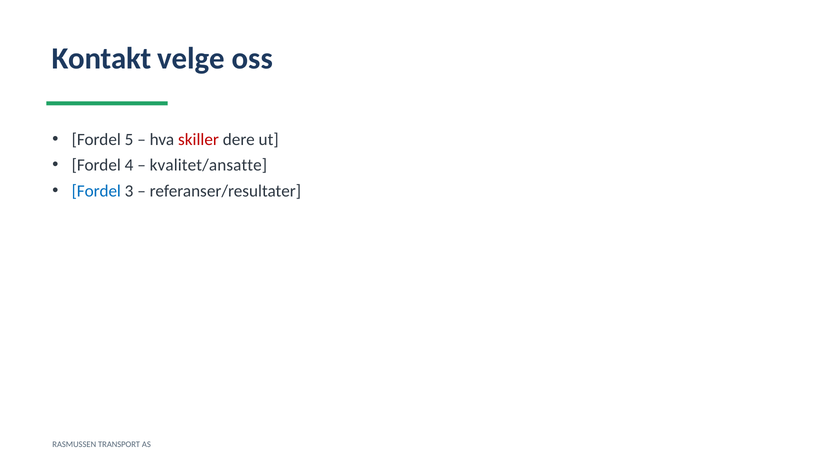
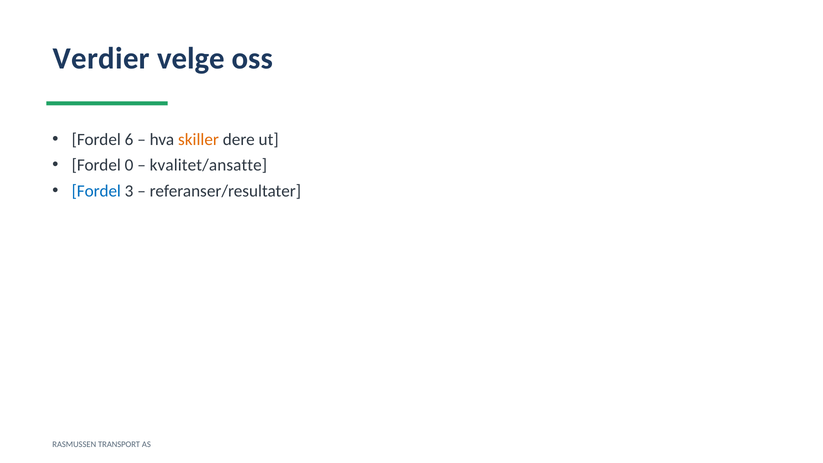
Kontakt: Kontakt -> Verdier (101, 59)
5: 5 -> 6 (129, 139)
skiller colour: red -> orange (198, 139)
4: 4 -> 0 (129, 165)
